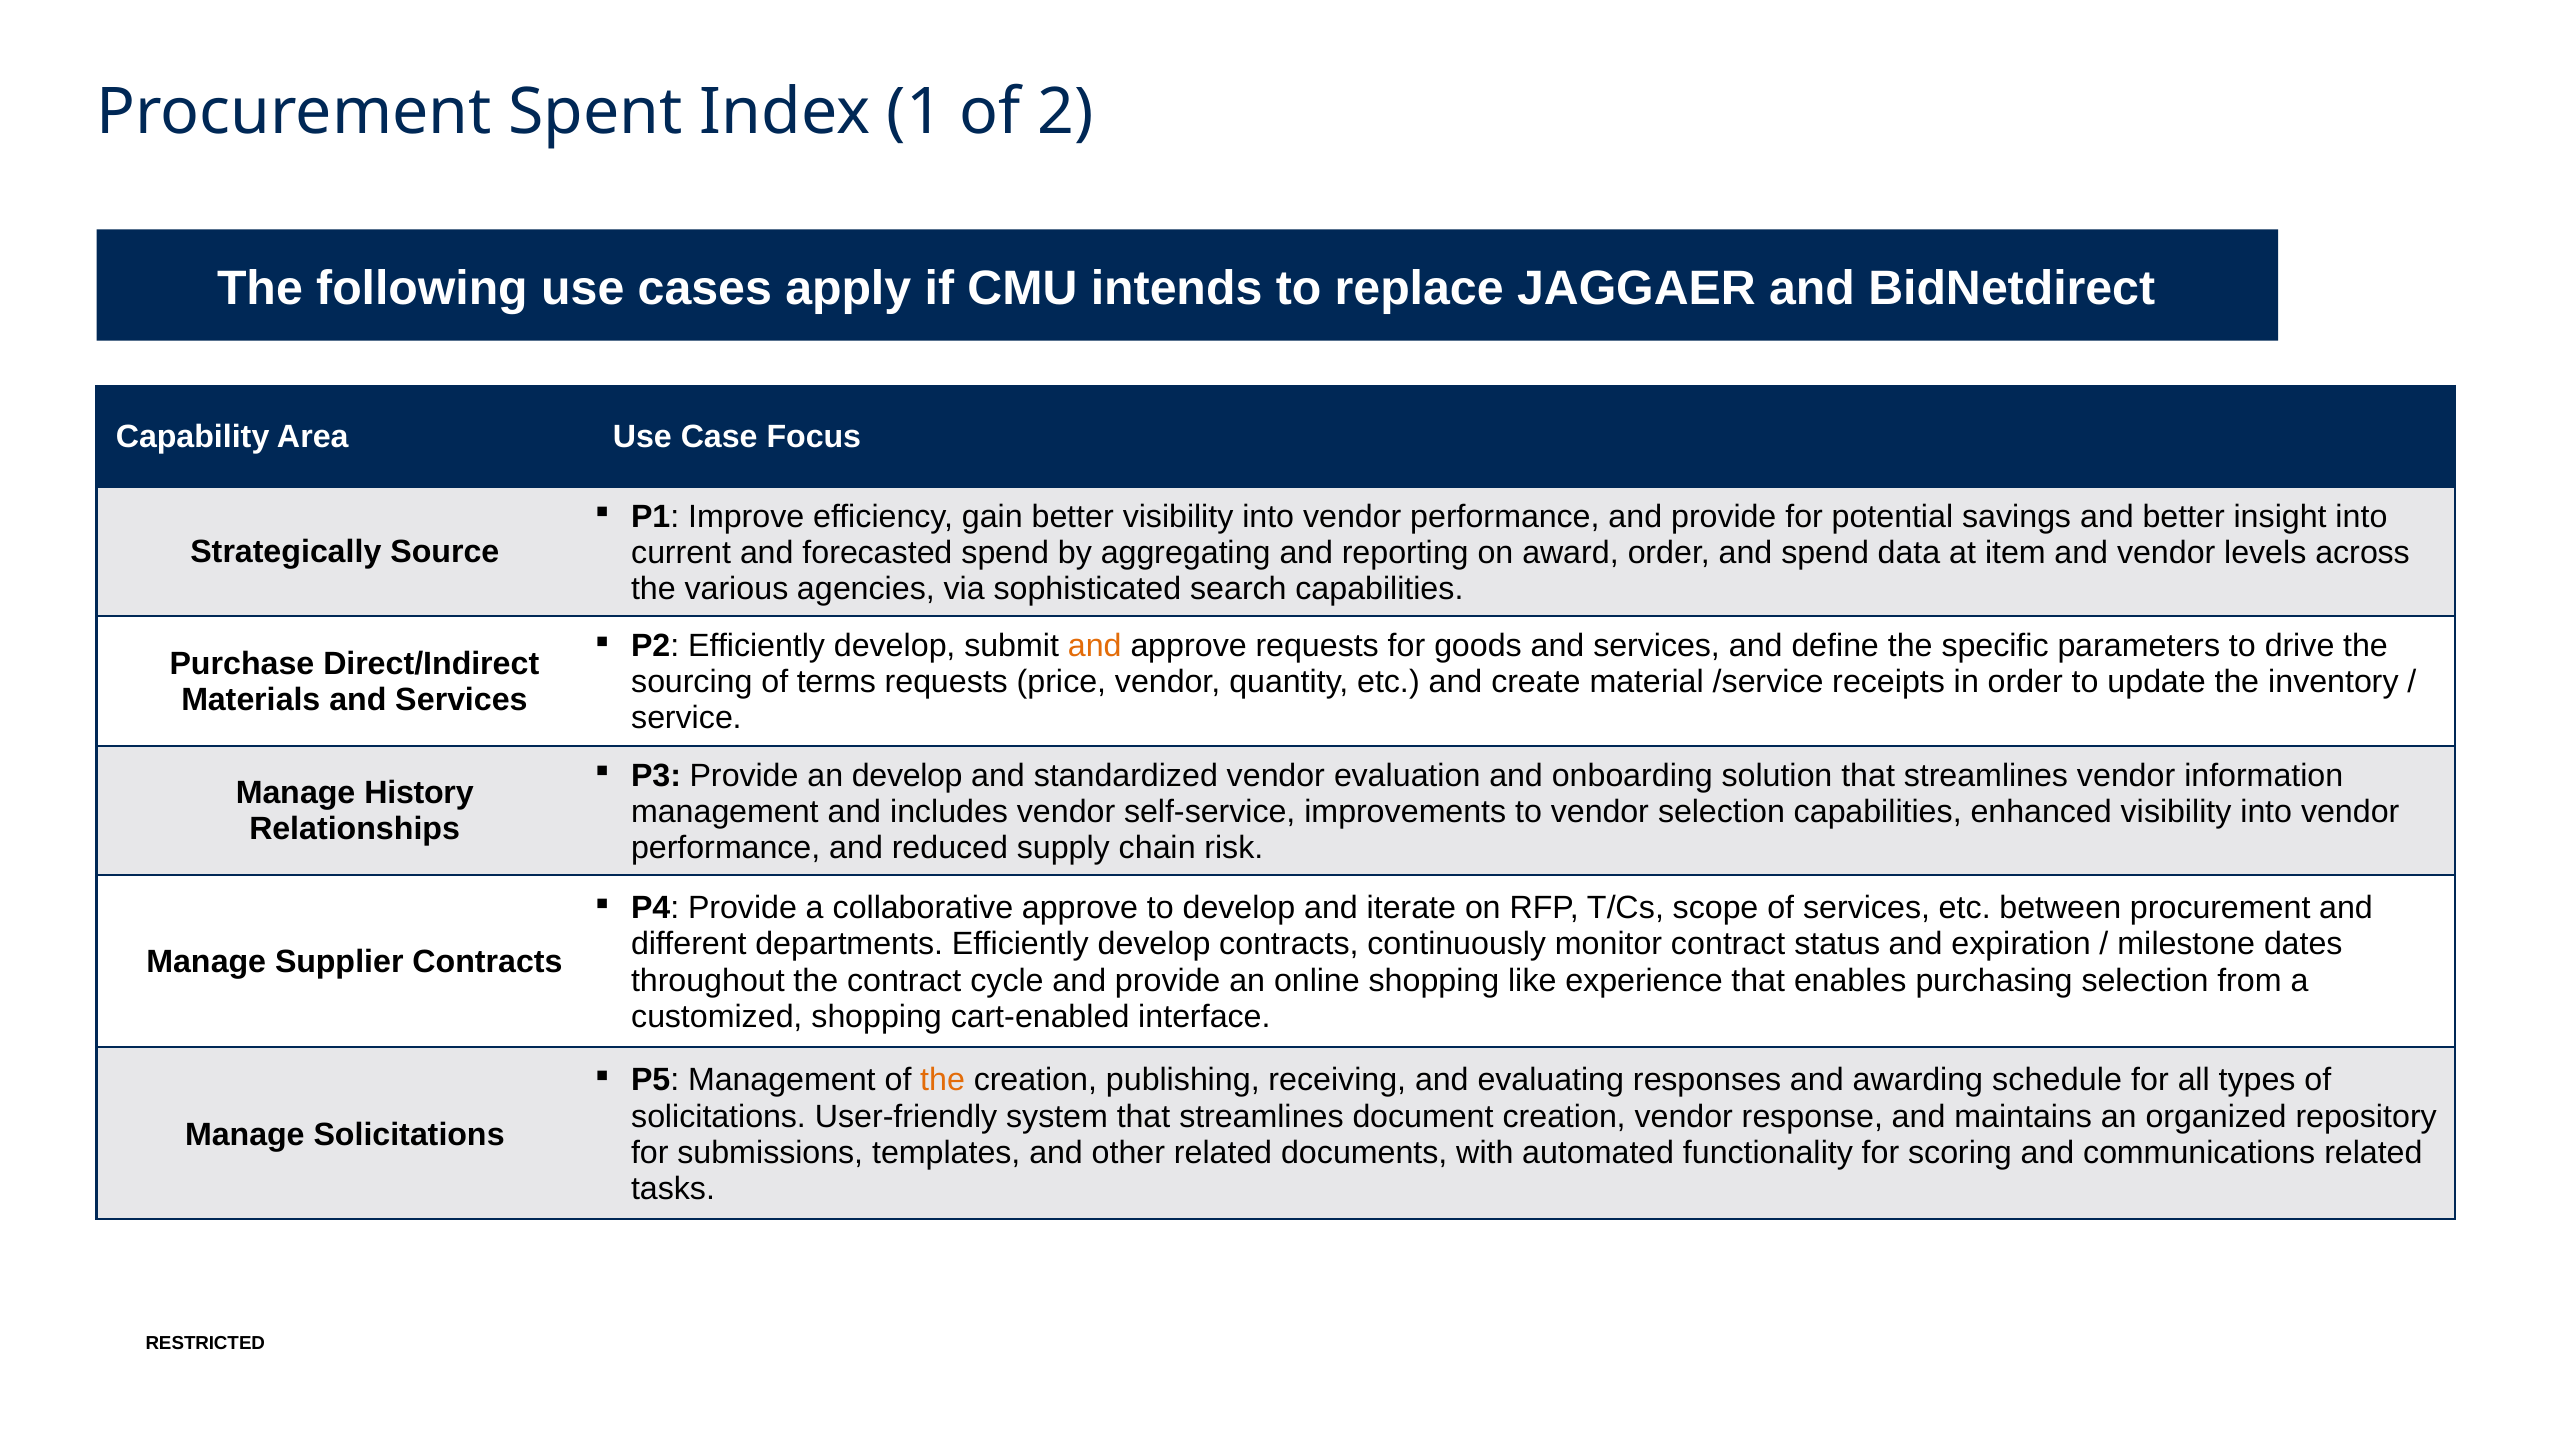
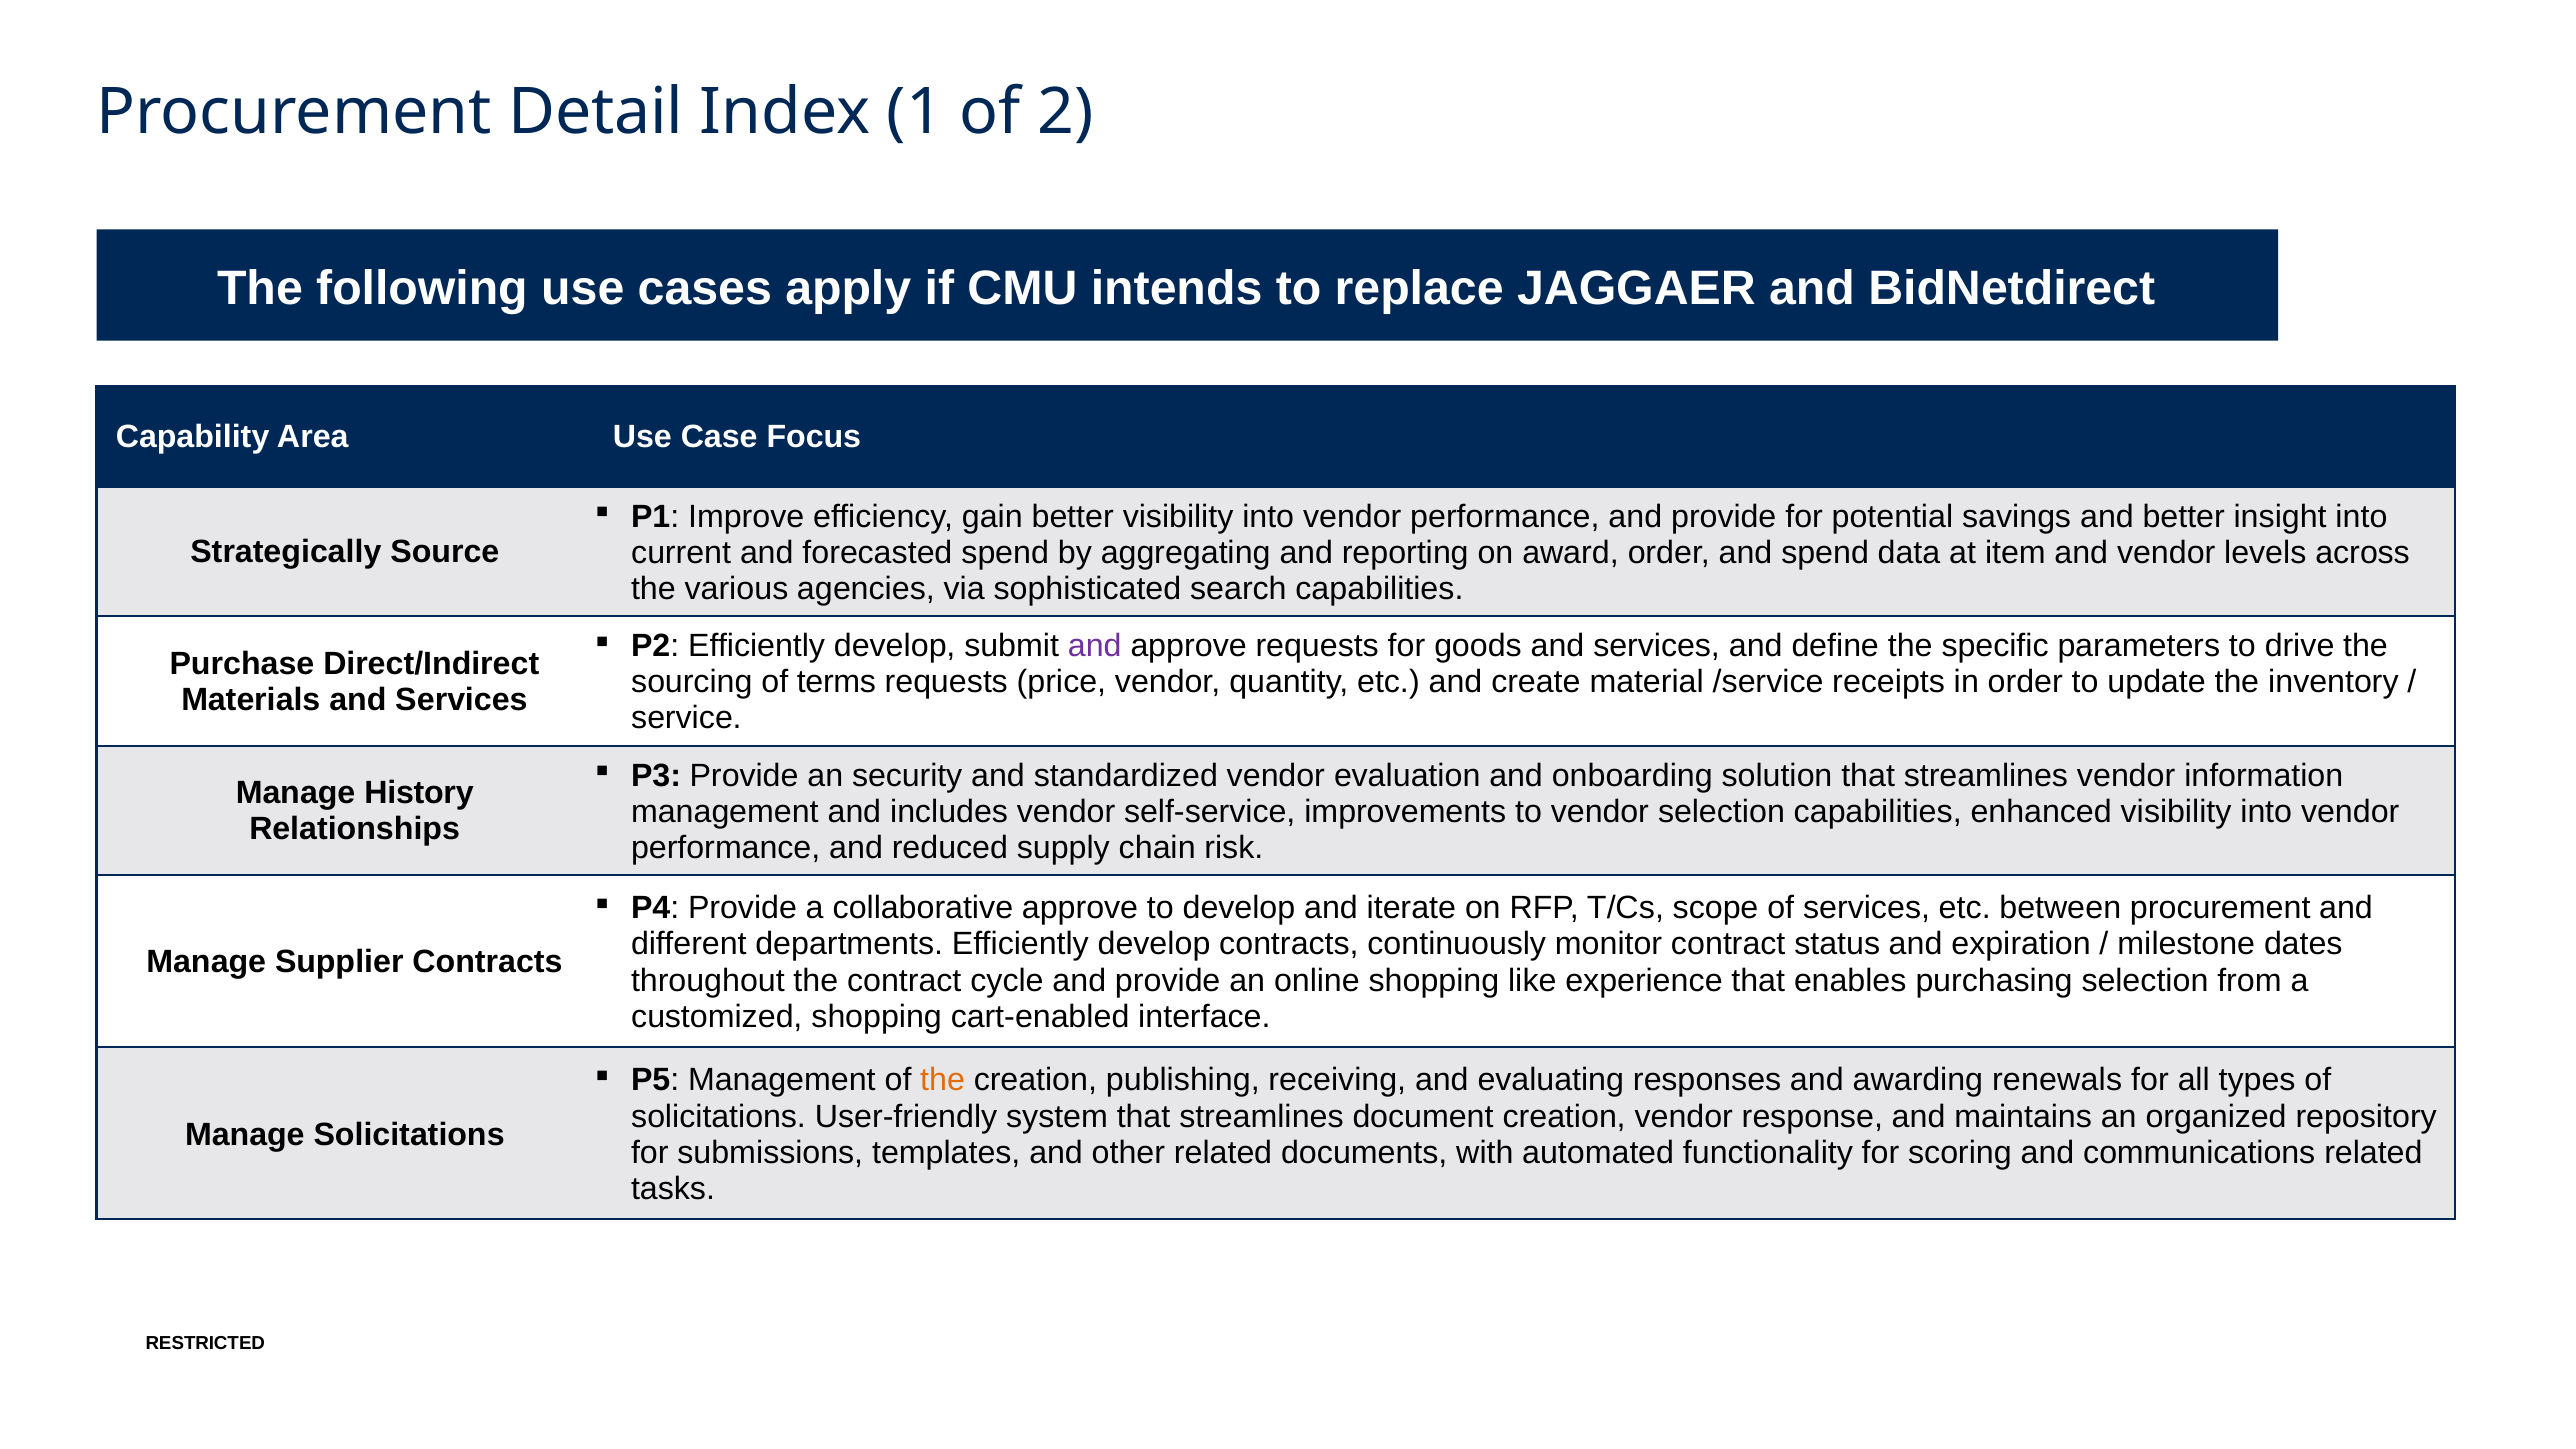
Spent: Spent -> Detail (596, 112)
and colour: orange -> purple (1095, 646)
an develop: develop -> security (907, 776)
schedule: schedule -> renewals (2057, 1080)
